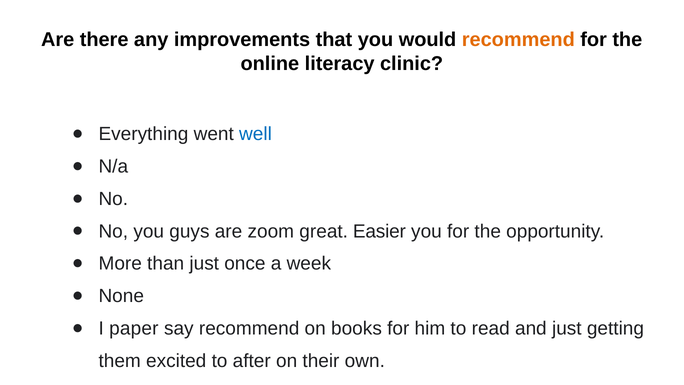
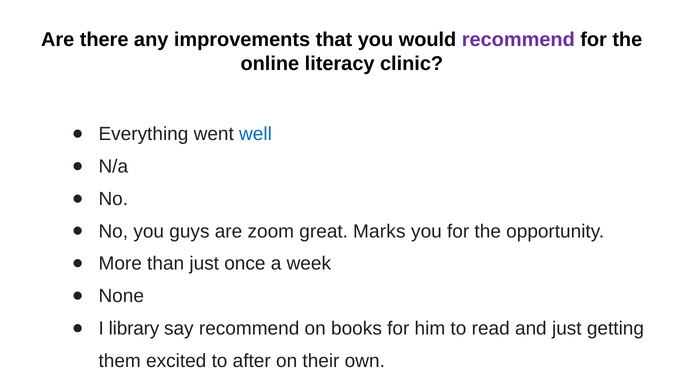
recommend colour: orange -> purple (518, 39)
Easier: Easier -> Marks (379, 231)
paper: paper -> library (134, 328)
